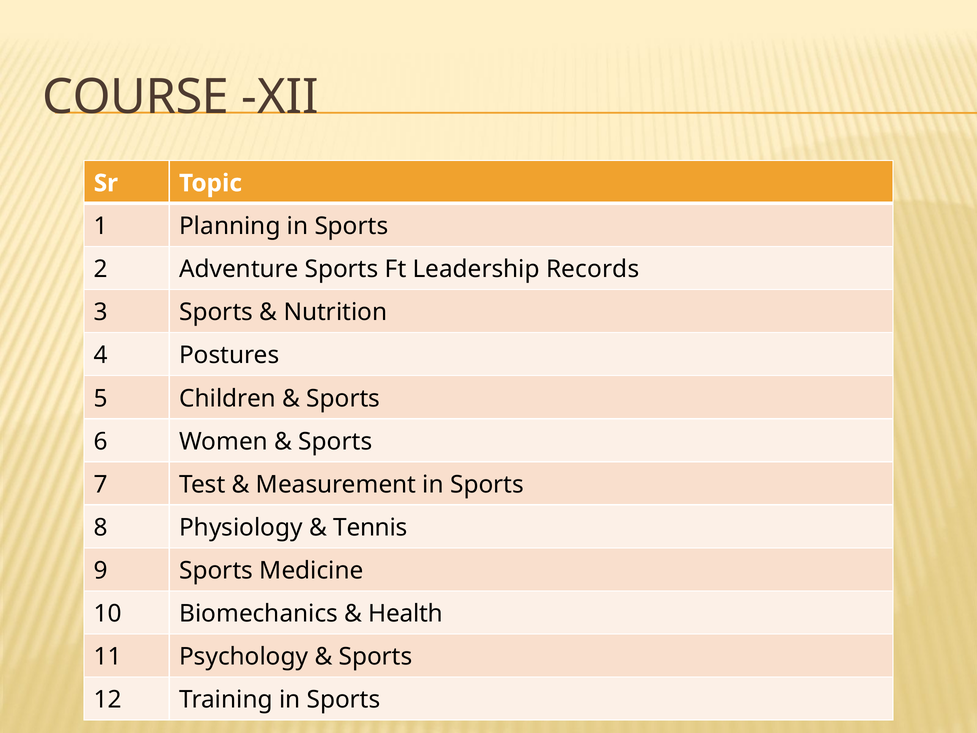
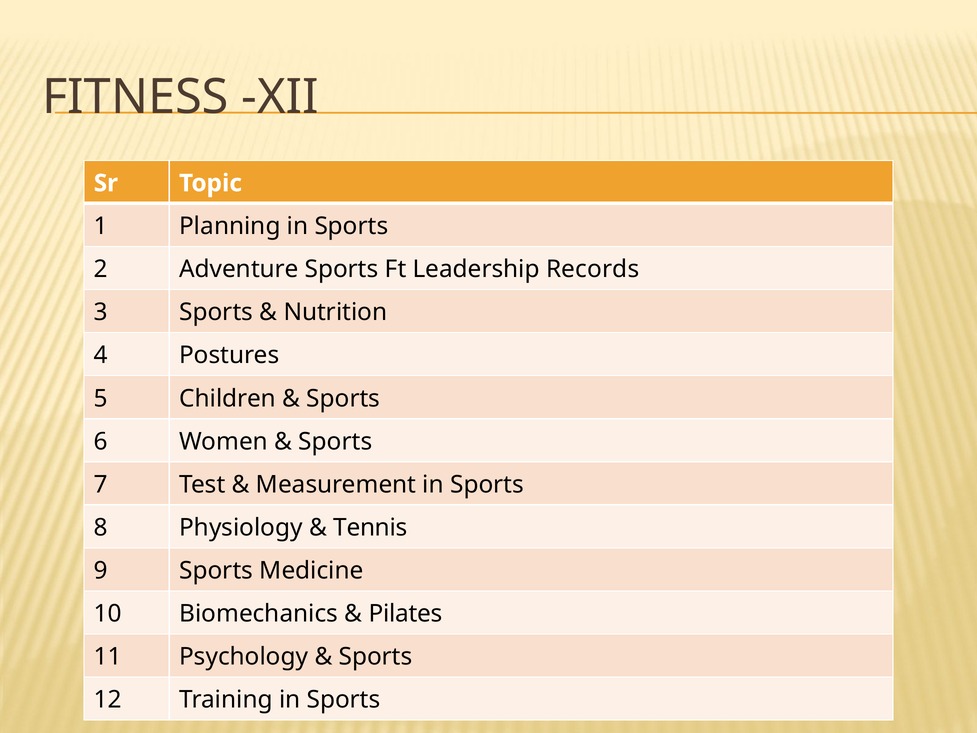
COURSE: COURSE -> FITNESS (135, 97)
Health: Health -> Pilates (406, 614)
